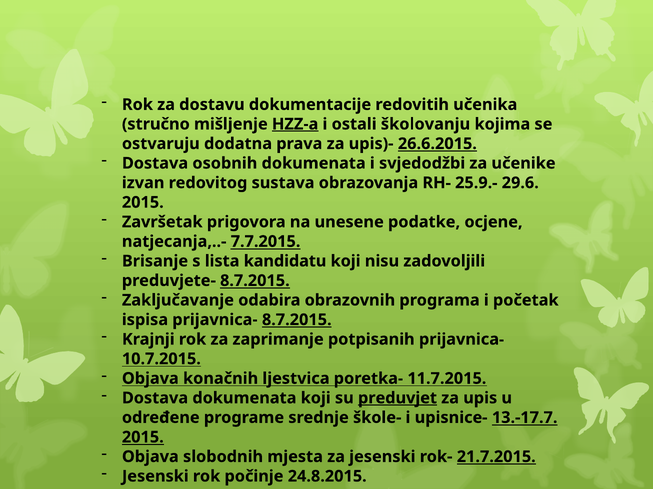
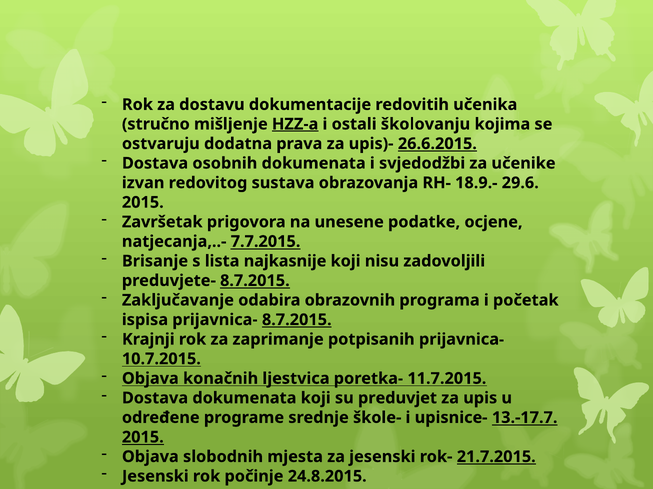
25.9.-: 25.9.- -> 18.9.- (476, 183)
kandidatu: kandidatu -> najkasnije (285, 261)
preduvjet underline: present -> none (397, 399)
